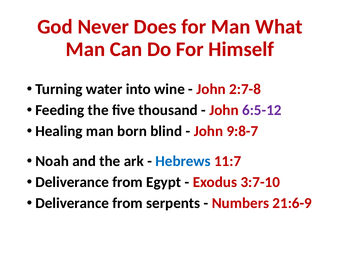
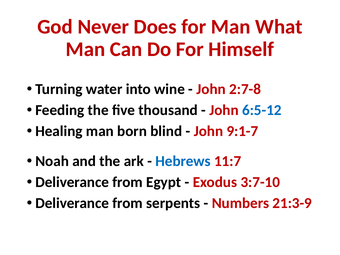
6:5-12 colour: purple -> blue (262, 110)
9:8-7: 9:8-7 -> 9:1-7 (242, 131)
21:6-9: 21:6-9 -> 21:3-9 (292, 203)
